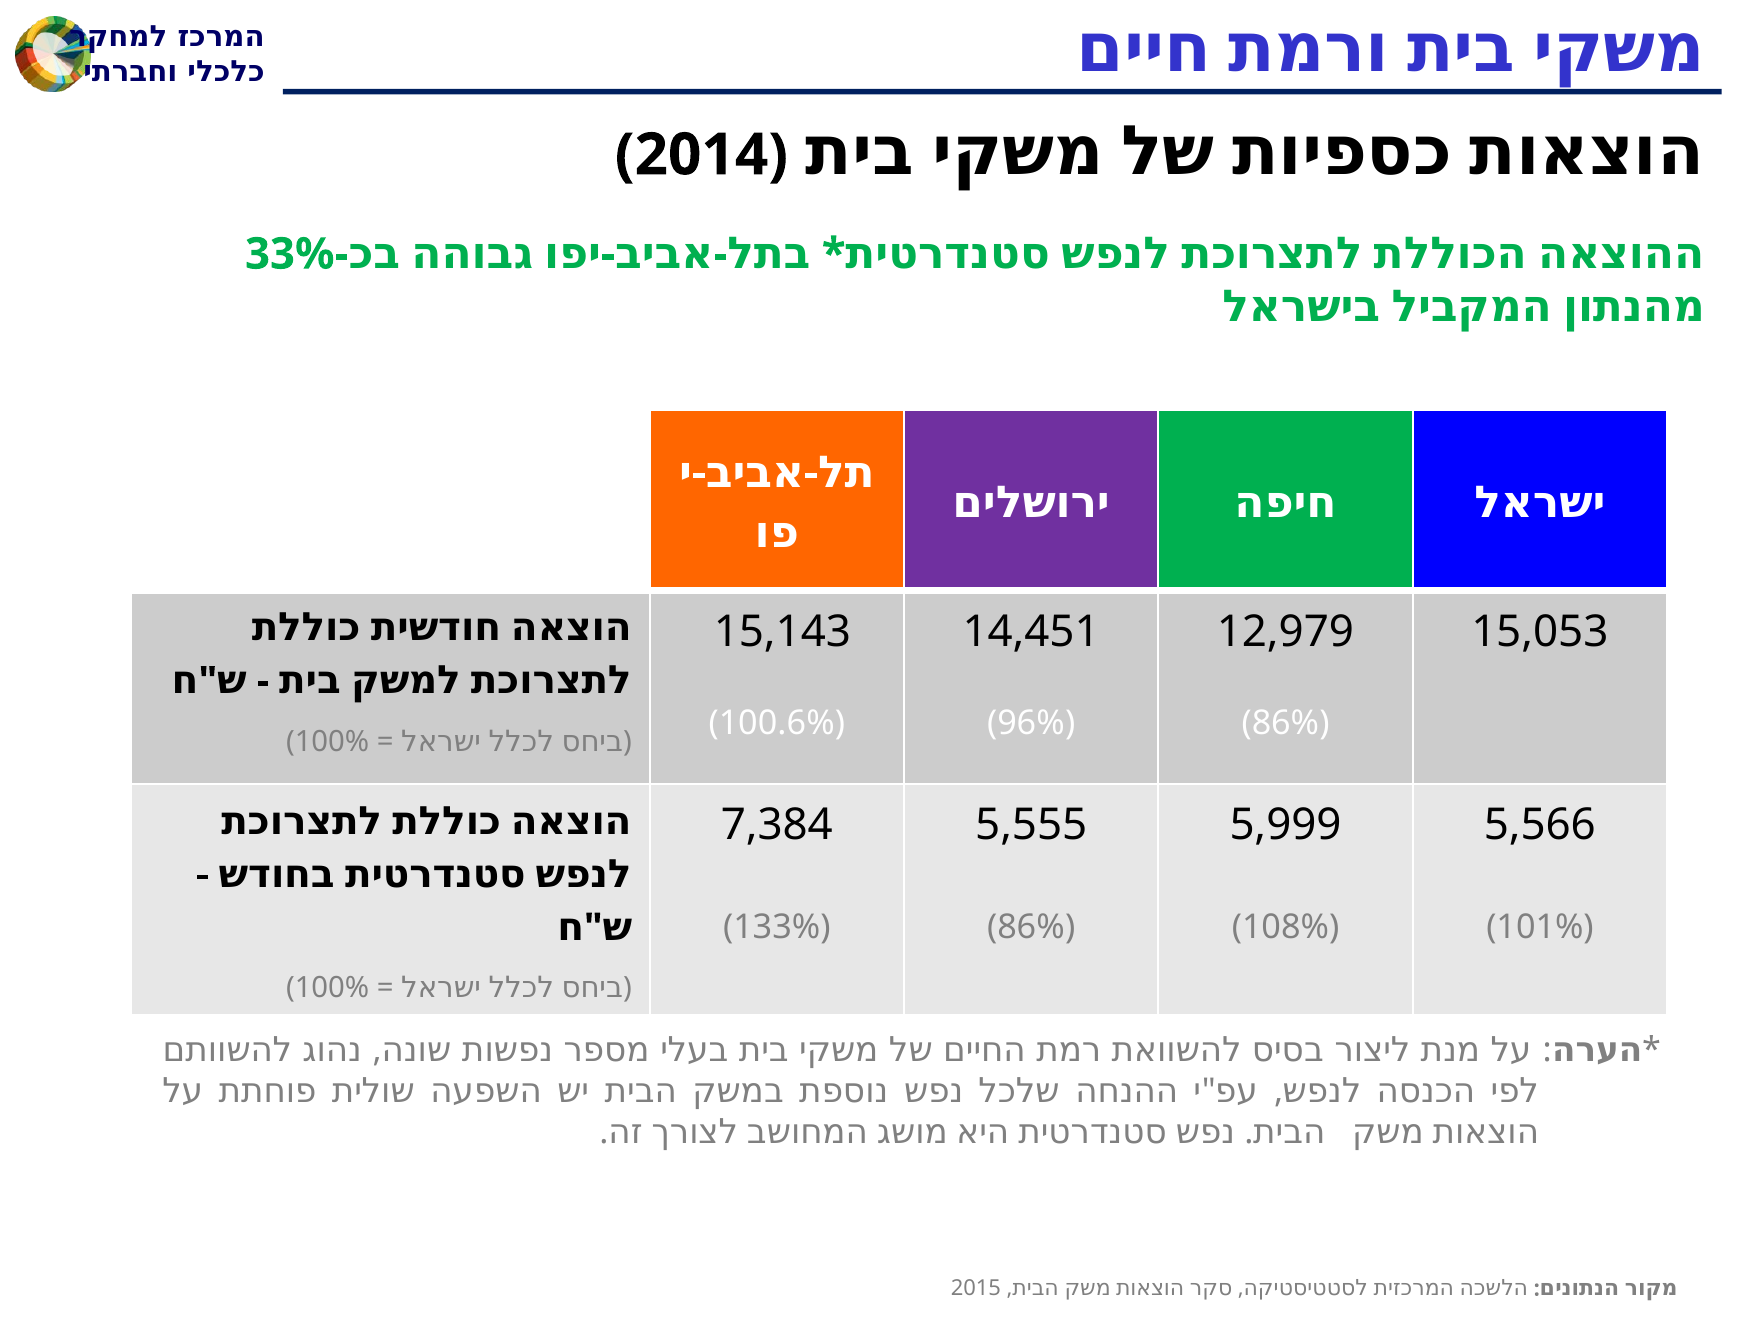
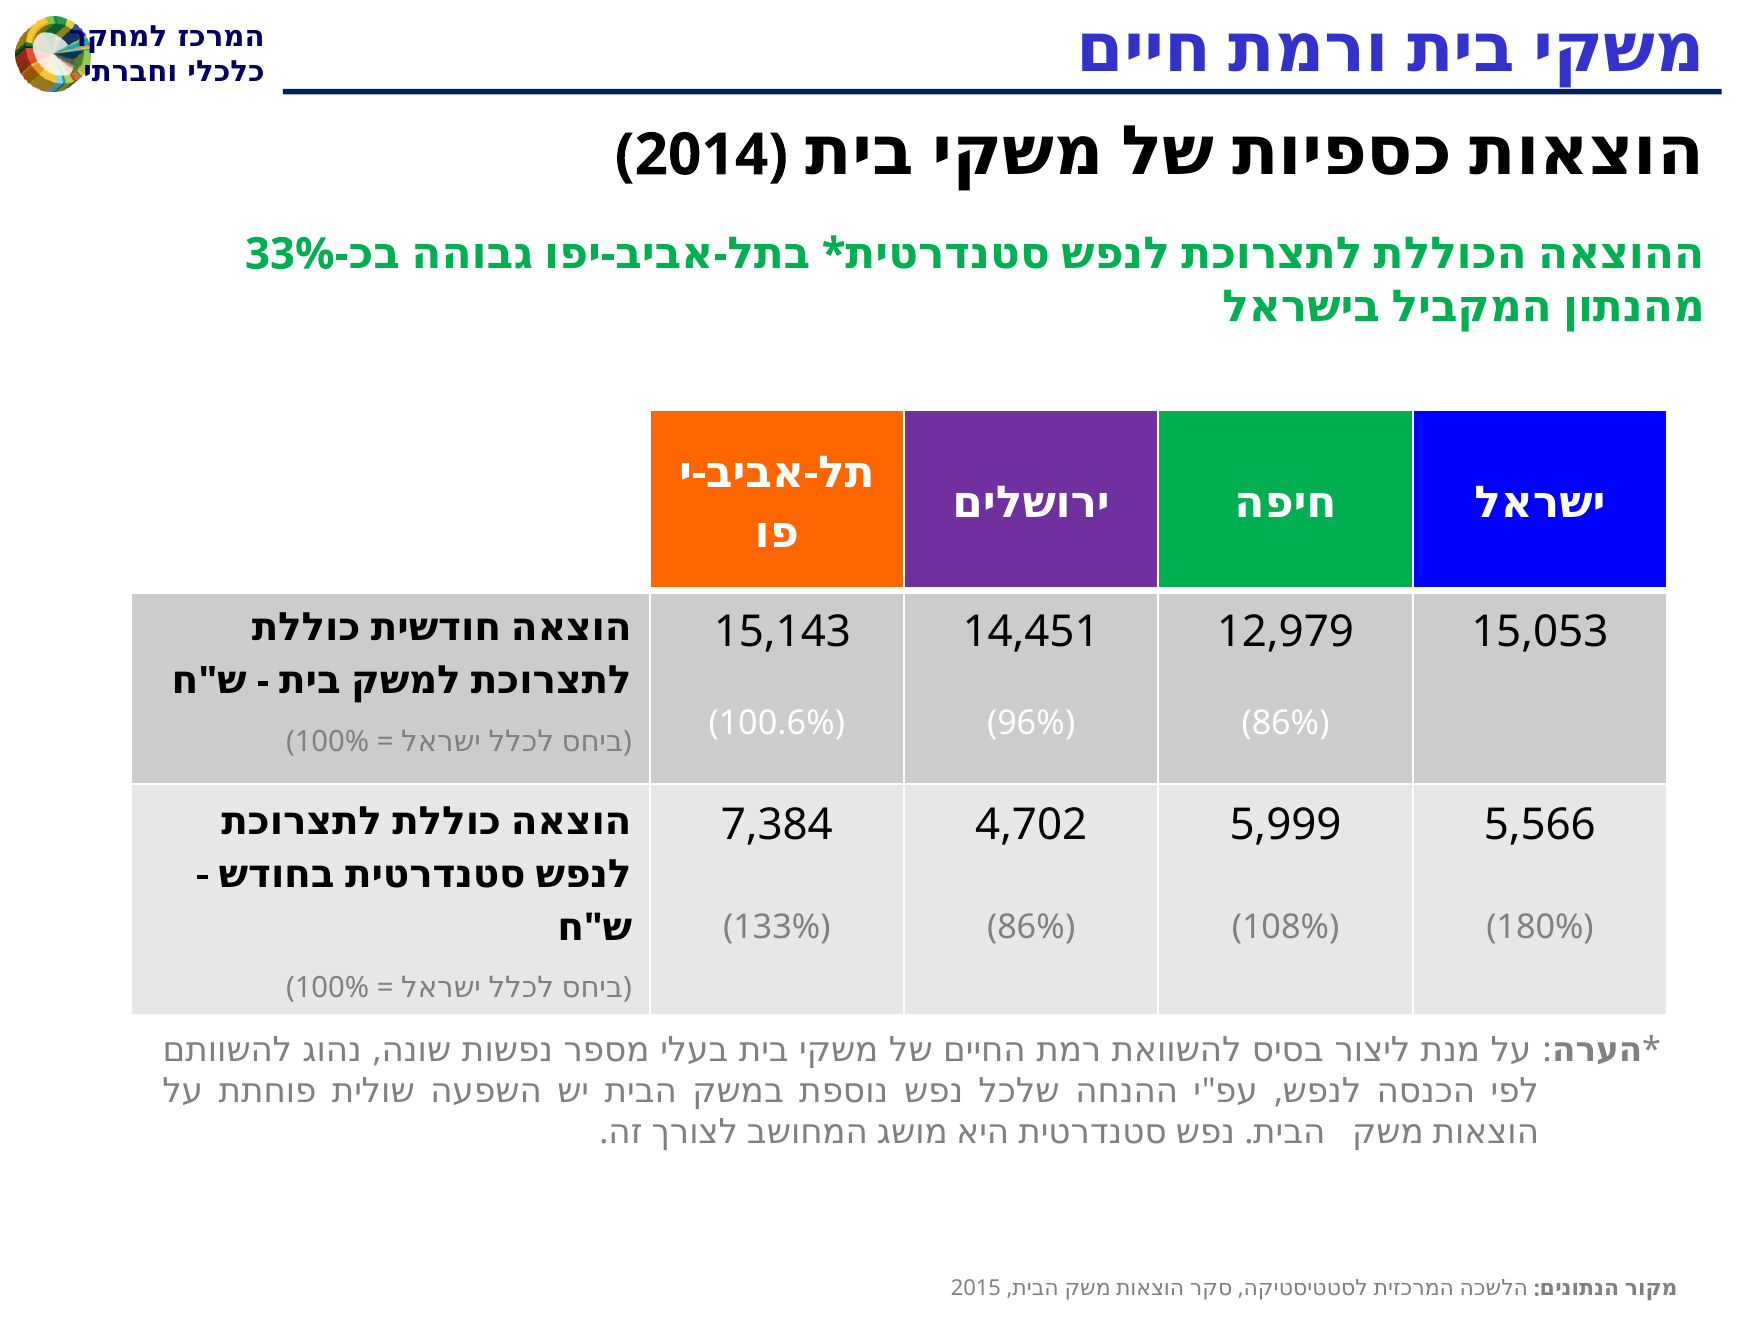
5,555: 5,555 -> 4,702 (1031, 825)
101%: 101% -> 180% (1540, 927)
